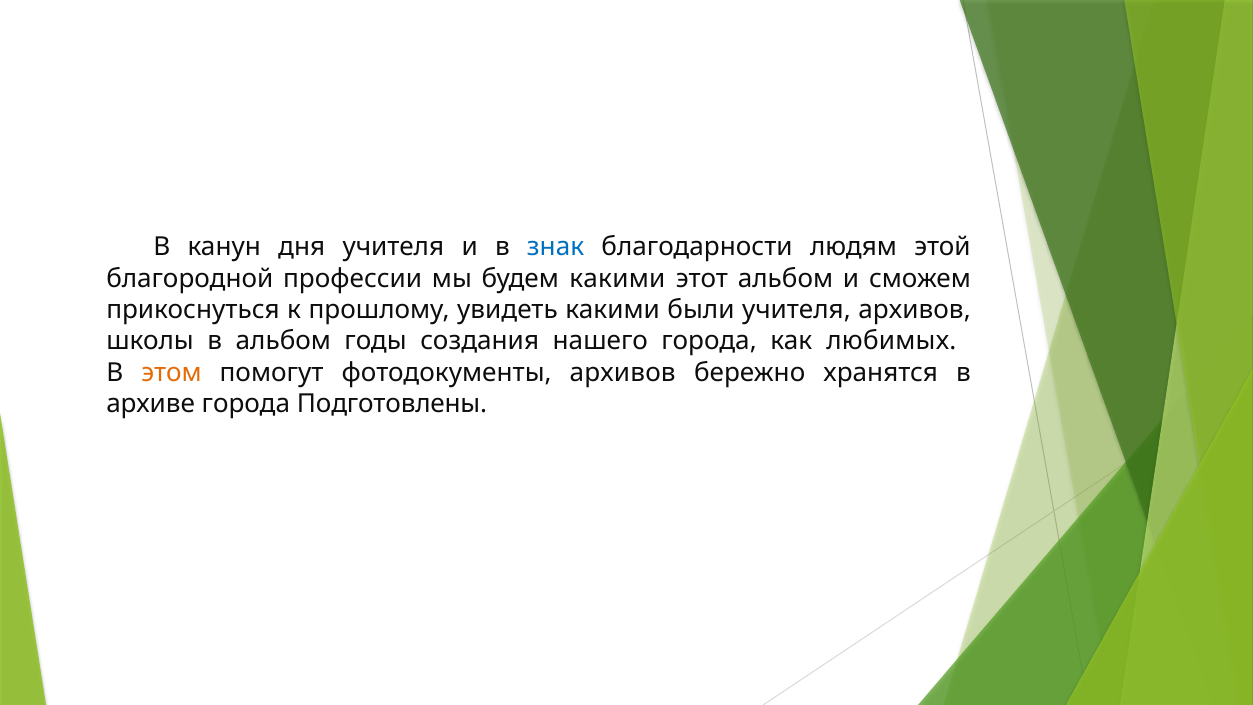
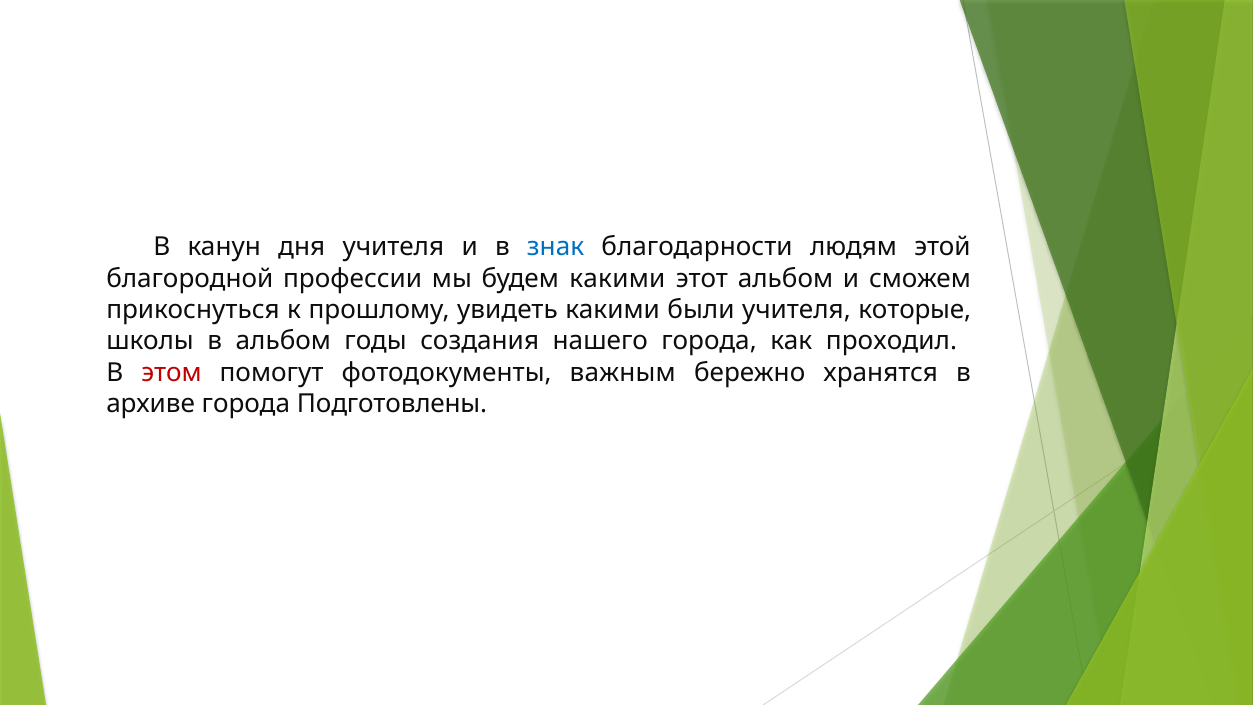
учителя архивов: архивов -> которые (915, 310)
любимых: любимых -> проходил (891, 341)
этом colour: orange -> red (171, 373)
фотодокументы архивов: архивов -> важным (623, 373)
